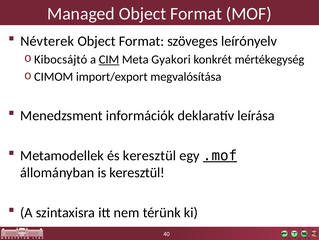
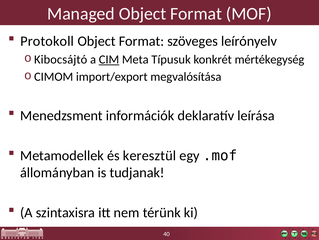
Névterek: Névterek -> Protokoll (47, 41)
Gyakori: Gyakori -> Típusuk (171, 59)
.mof underline: present -> none (220, 155)
is keresztül: keresztül -> tudjanak (137, 172)
